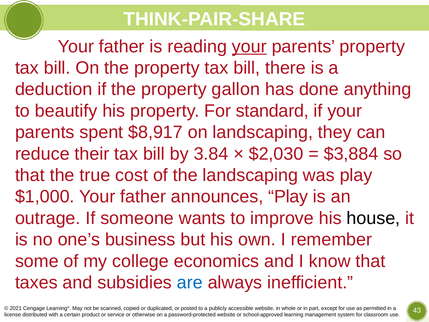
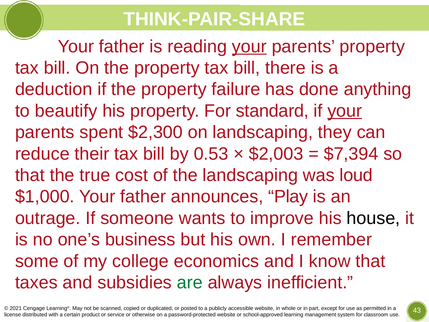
gallon: gallon -> failure (236, 89)
your underline: none -> present (345, 111)
$8,917: $8,917 -> $2,300 (156, 132)
3.84: 3.84 -> 0.53 (211, 154)
$2,030: $2,030 -> $2,003 (276, 154)
$3,884: $3,884 -> $7,394 (351, 154)
was play: play -> loud (356, 175)
are colour: blue -> green (190, 282)
